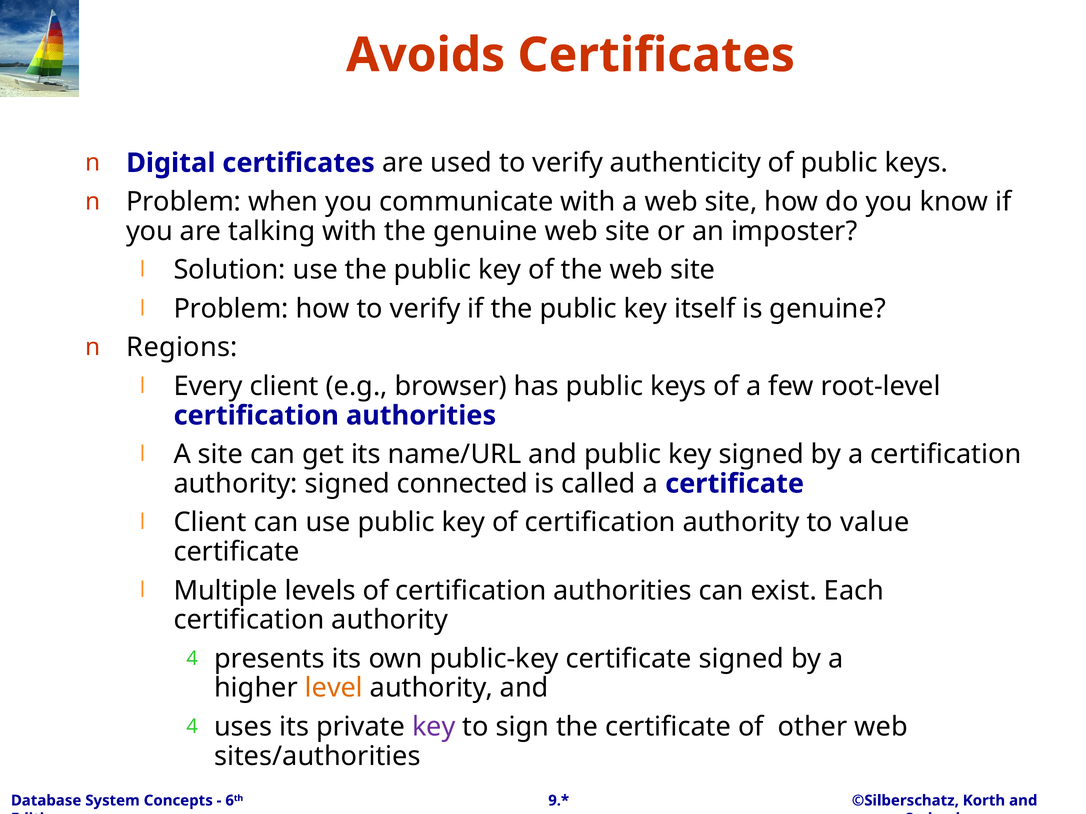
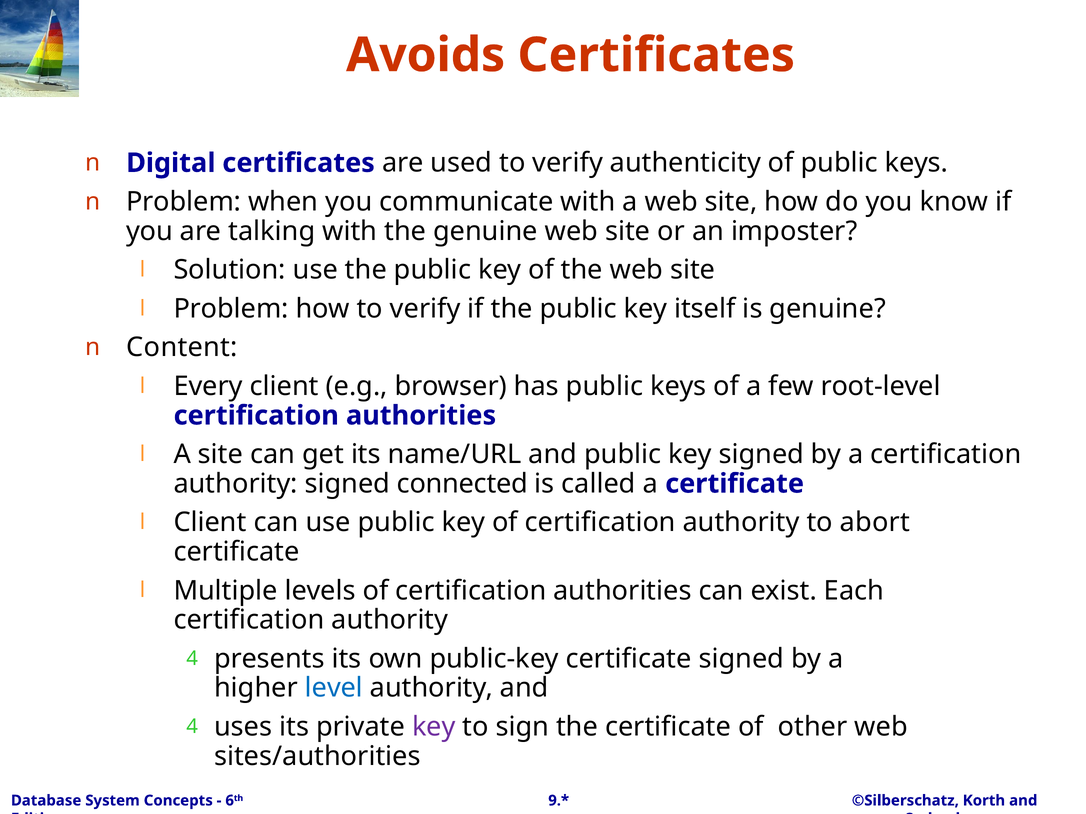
Regions: Regions -> Content (182, 348)
value: value -> abort (875, 523)
level colour: orange -> blue (334, 688)
